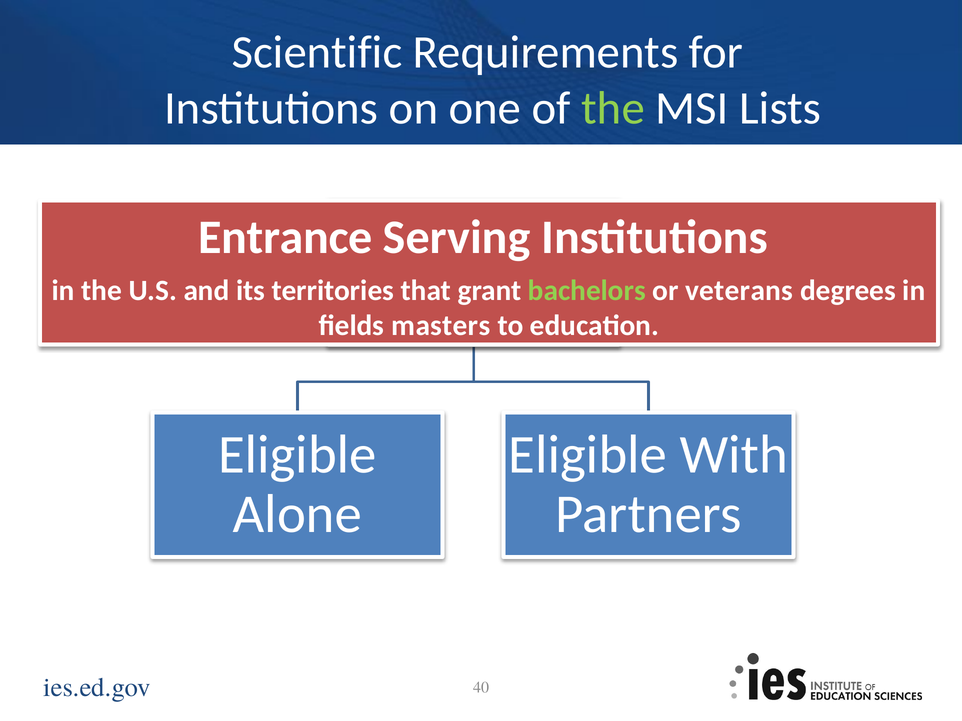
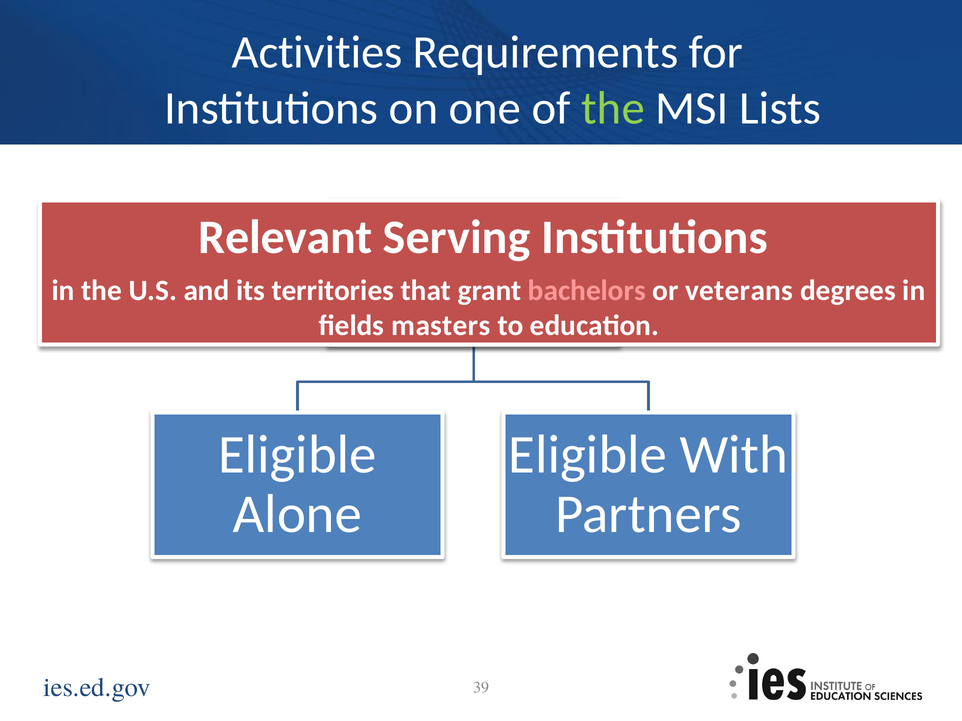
Scientific: Scientific -> Activities (317, 52)
Entrance: Entrance -> Relevant (285, 237)
bachelors colour: light green -> pink (587, 291)
40: 40 -> 39 (481, 688)
